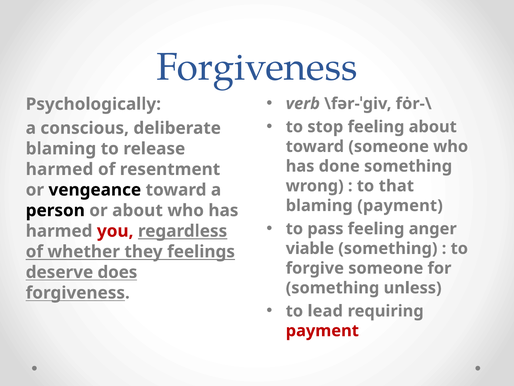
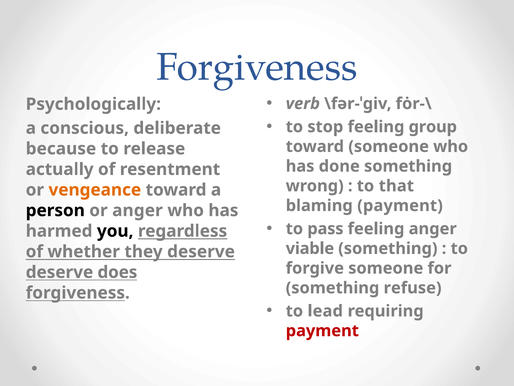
feeling about: about -> group (433, 127)
blaming: blaming -> because (61, 149)
harmed: harmed -> actually (60, 169)
vengeance colour: black -> orange (95, 190)
or about: about -> anger (137, 210)
you colour: red -> black (115, 231)
they feelings: feelings -> deserve (201, 251)
unless: unless -> refuse (413, 288)
